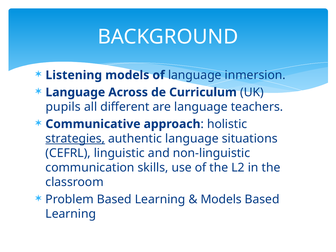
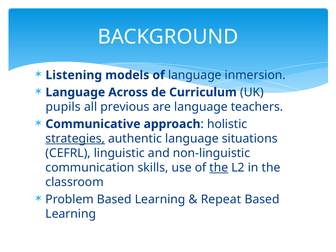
different: different -> previous (125, 107)
the underline: none -> present (219, 168)
Models: Models -> Repeat (221, 199)
